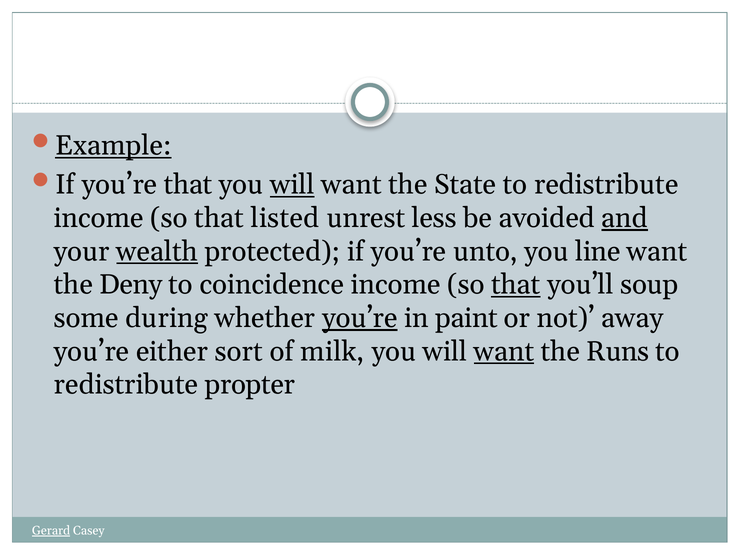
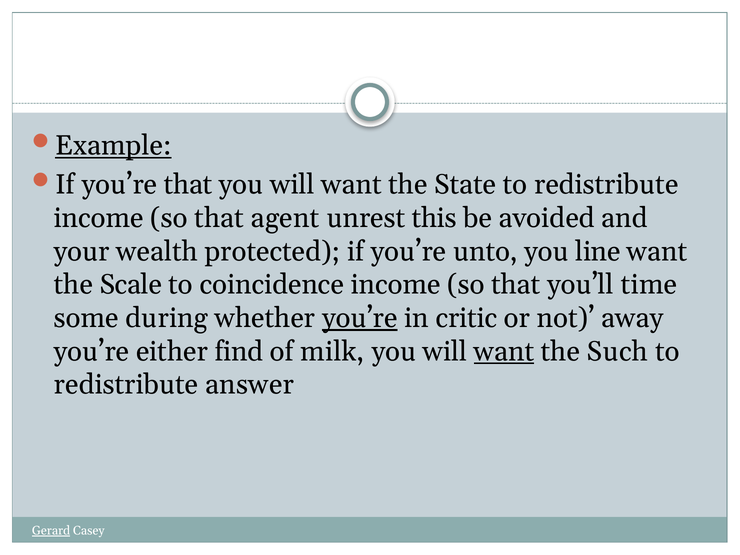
will underline: present -> none (292, 185)
listed: listed -> agent (285, 218)
less: less -> this (434, 218)
and underline: present -> none (625, 218)
wealth underline: present -> none (157, 251)
Deny: Deny -> Scale (131, 285)
that underline: present -> none (516, 285)
soup: soup -> time (649, 285)
paint: paint -> critic (466, 318)
sort: sort -> find (239, 351)
Runs: Runs -> Such (618, 351)
propter: propter -> answer (250, 385)
